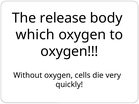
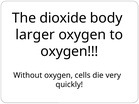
release: release -> dioxide (63, 18)
which: which -> larger (35, 35)
